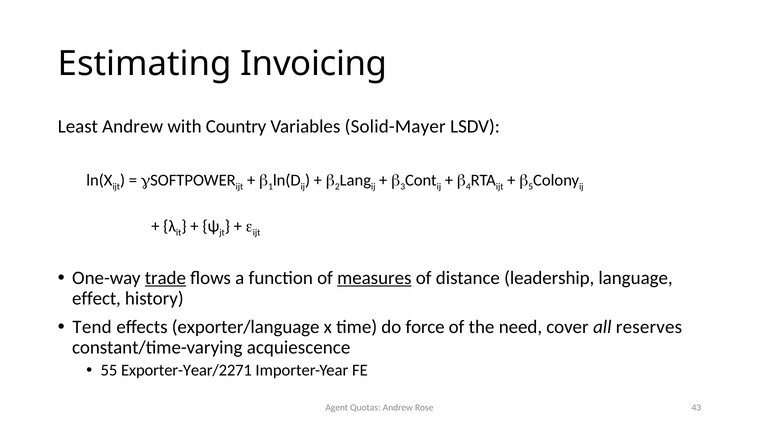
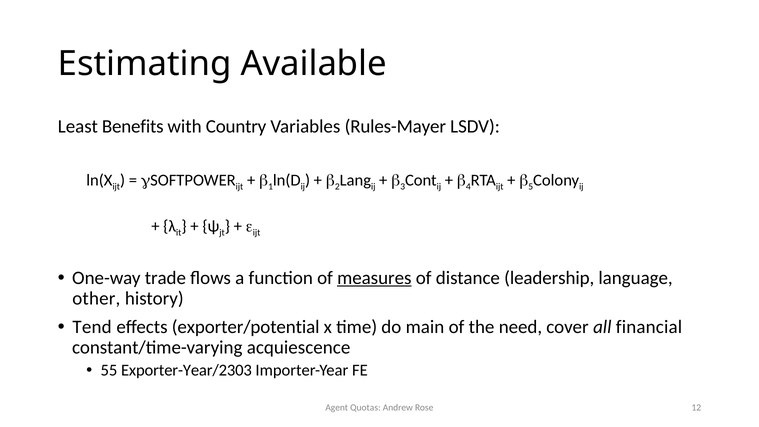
Invoicing: Invoicing -> Available (314, 64)
Least Andrew: Andrew -> Benefits (133, 127)
Solid-Mayer: Solid-Mayer -> Rules-Mayer (395, 127)
trade underline: present -> none (165, 278)
effect: effect -> other (96, 298)
exporter/language: exporter/language -> exporter/potential (246, 327)
force: force -> main (425, 327)
reserves: reserves -> financial (649, 327)
Exporter-Year/2271: Exporter-Year/2271 -> Exporter-Year/2303 (186, 370)
43: 43 -> 12 (696, 408)
